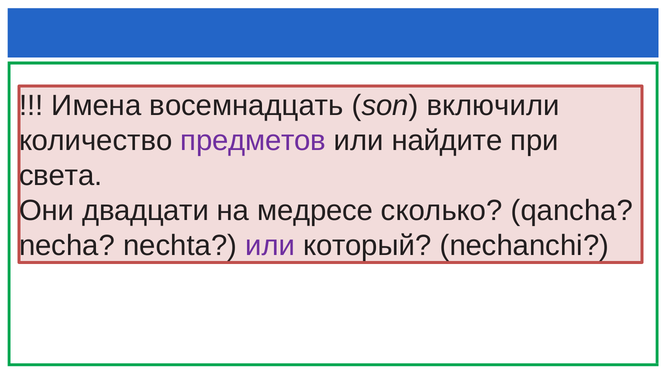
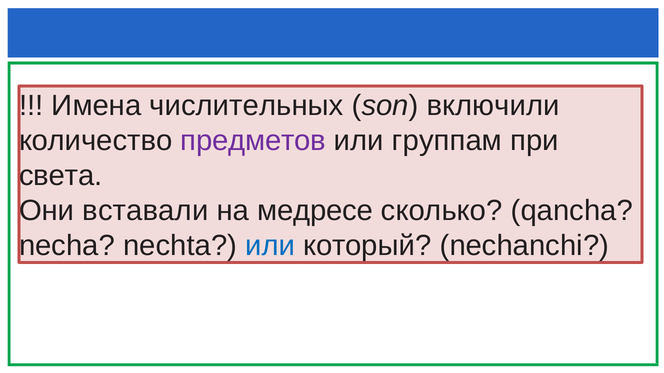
восемнадцать: восемнадцать -> числительных (246, 106)
найдите: найдите -> группам (447, 141)
двадцати: двадцати -> вставали (145, 211)
или colour: purple -> blue (270, 246)
